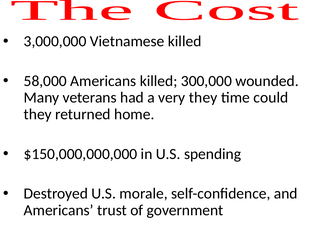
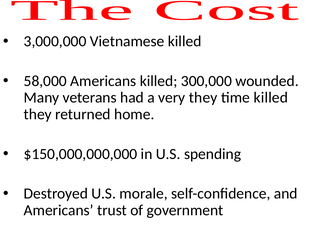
time could: could -> killed (271, 98)
